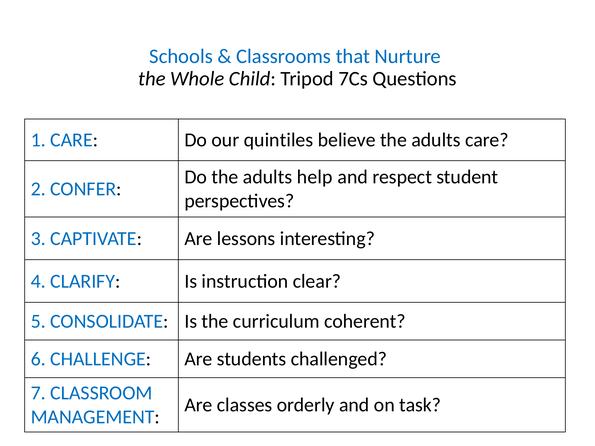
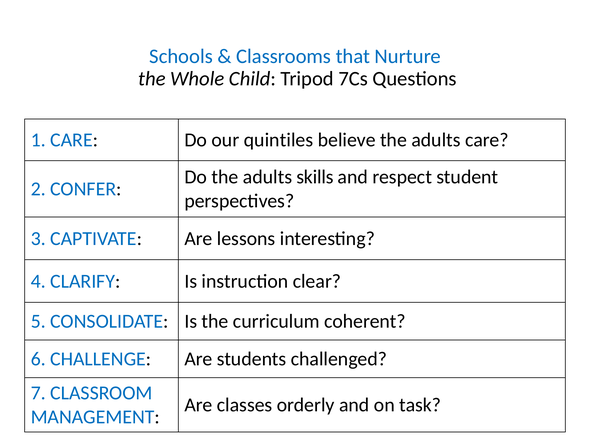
help: help -> skills (315, 177)
